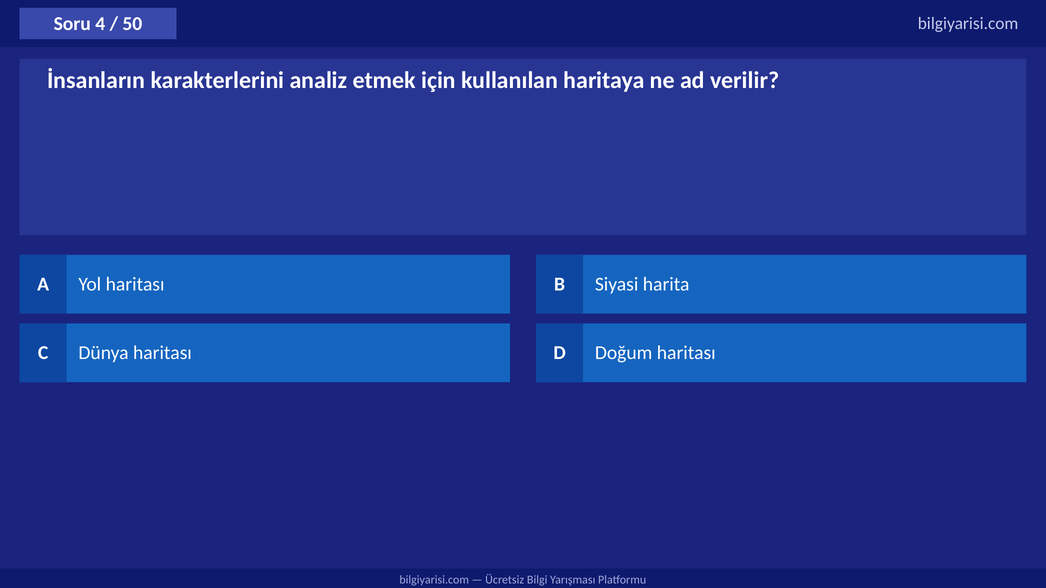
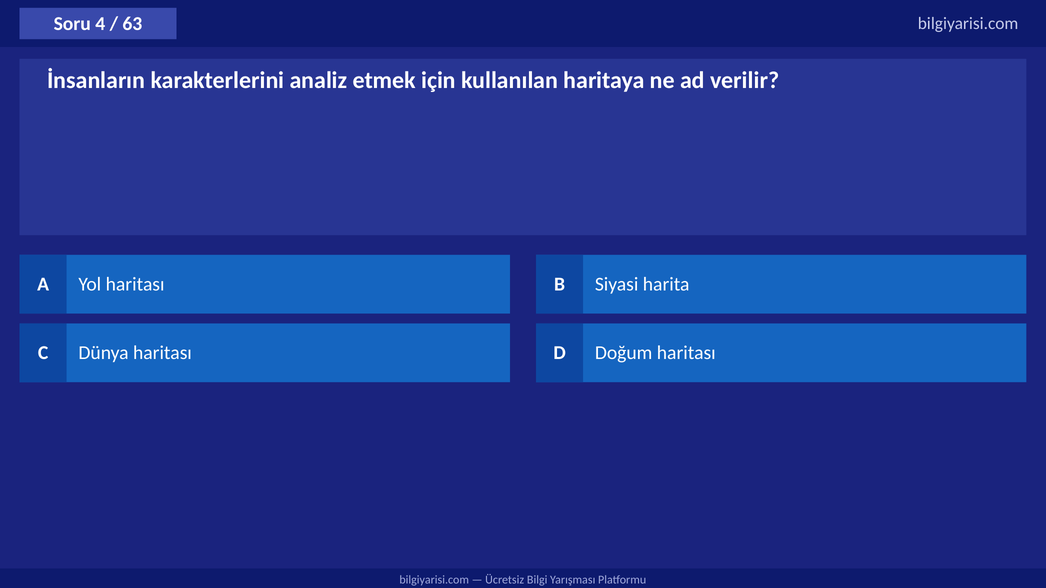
50: 50 -> 63 (132, 24)
